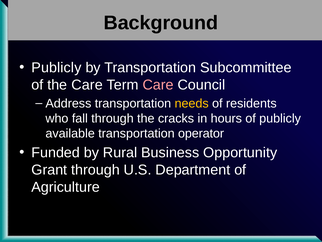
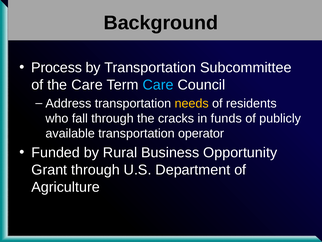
Publicly: Publicly -> Process (57, 68)
Care colour: pink -> light blue (158, 85)
hours: hours -> funds (226, 118)
